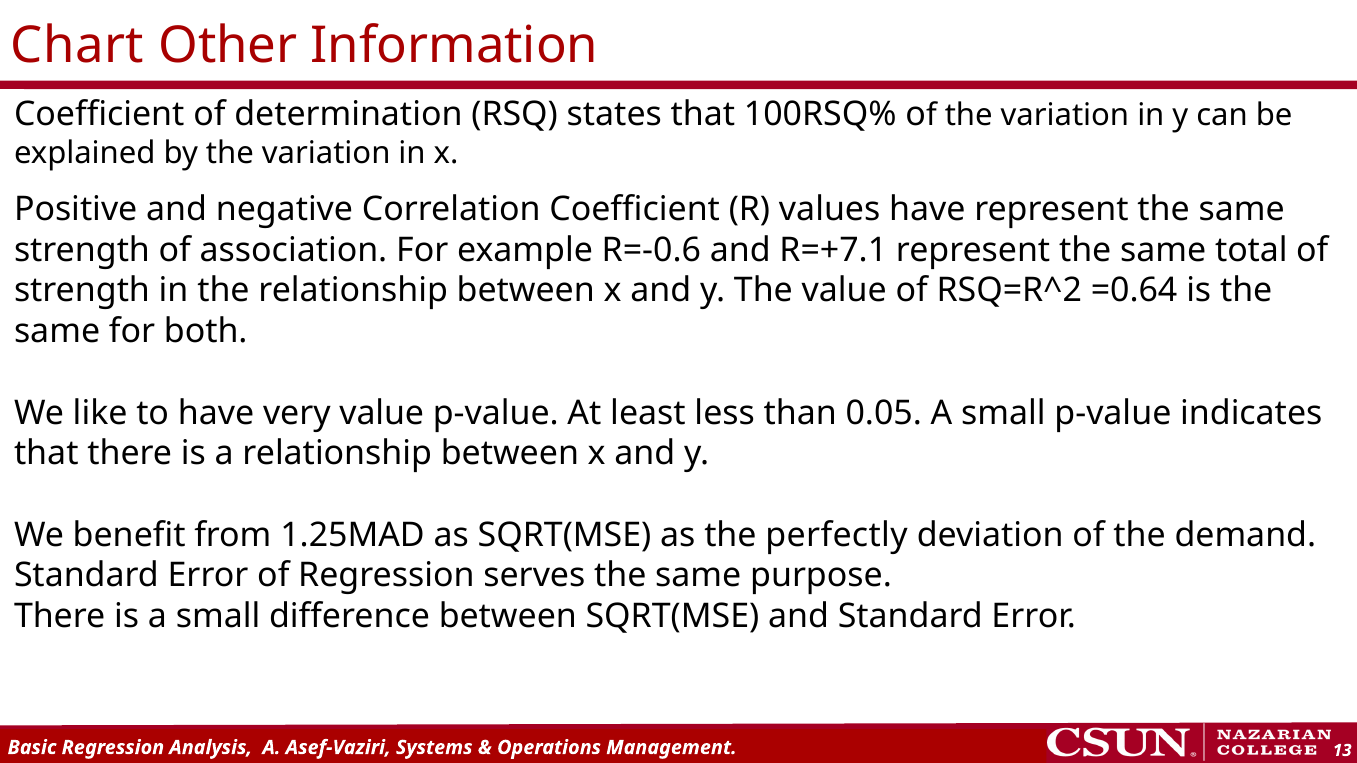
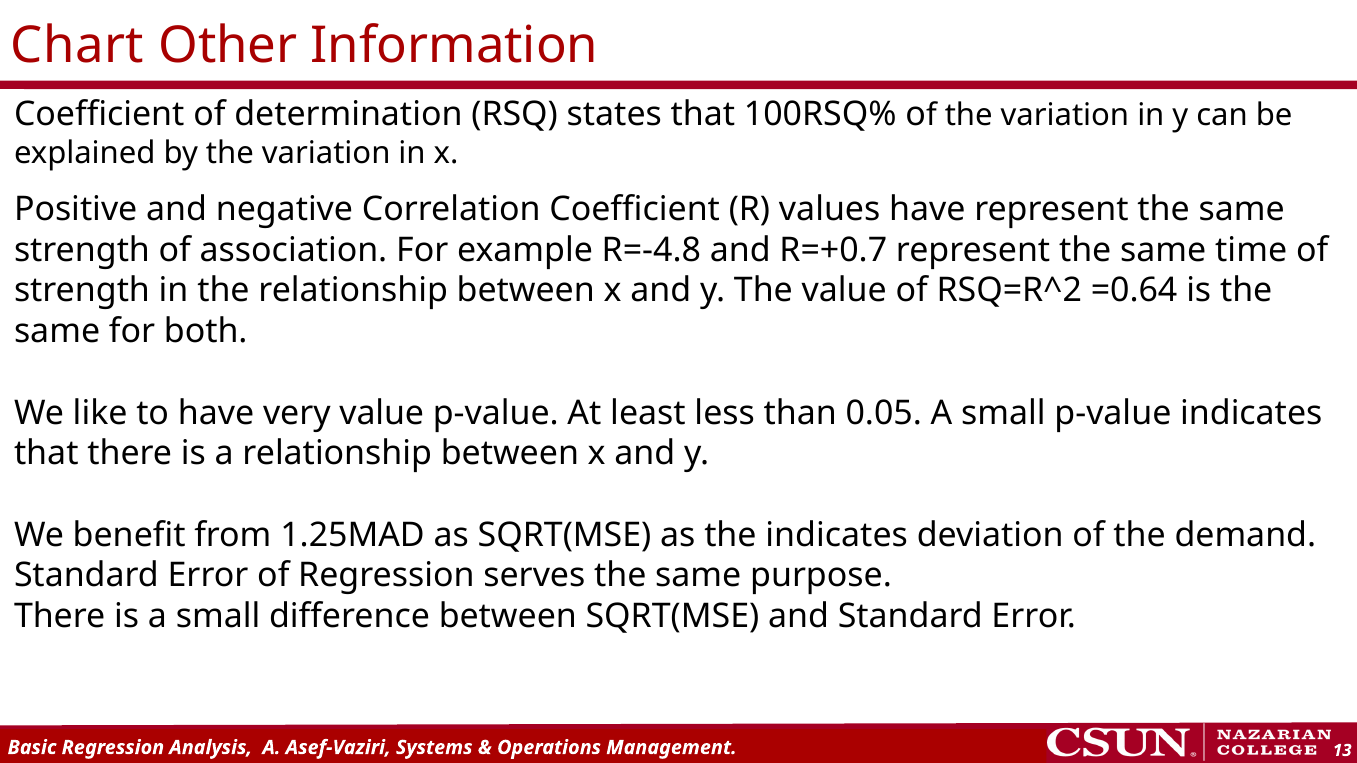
R=-0.6: R=-0.6 -> R=-4.8 (651, 250)
R=+7.1: R=+7.1 -> R=+0.7 (833, 250)
total: total -> time (1251, 250)
the perfectly: perfectly -> indicates (837, 535)
